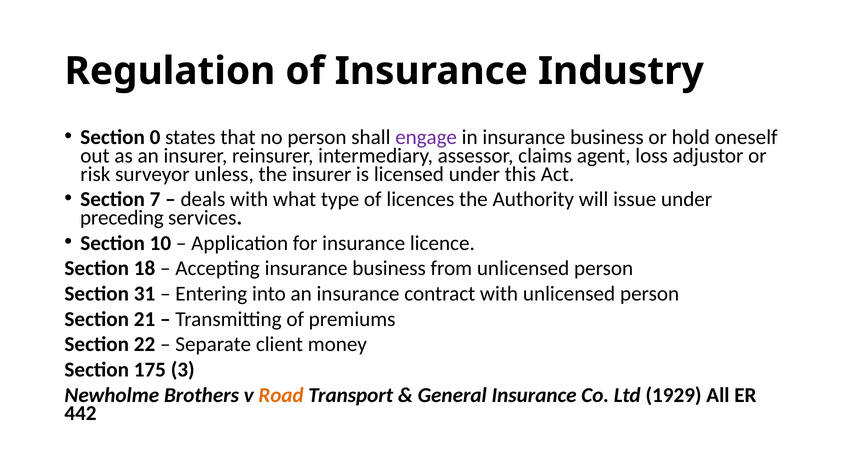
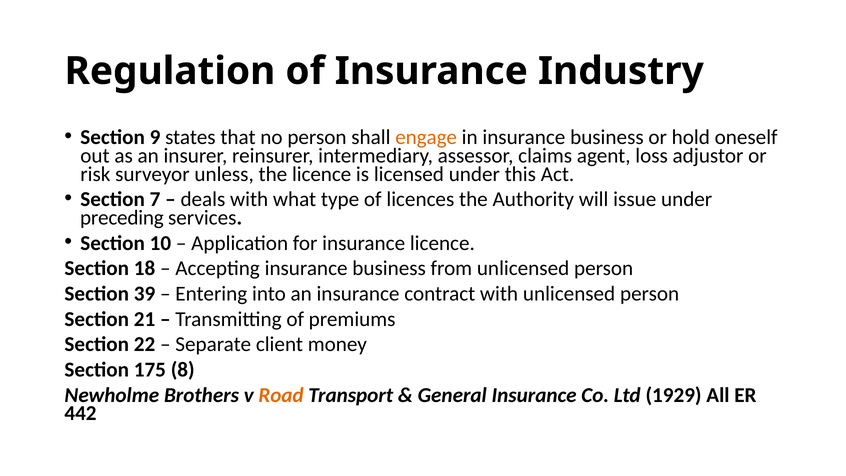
0: 0 -> 9 (155, 137)
engage colour: purple -> orange (426, 137)
the insurer: insurer -> licence (322, 174)
31: 31 -> 39 (145, 294)
3: 3 -> 8 (183, 370)
